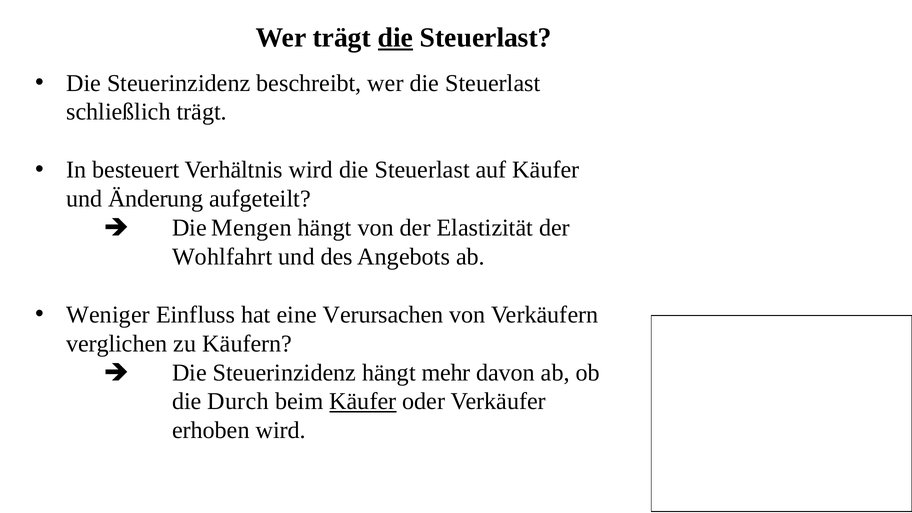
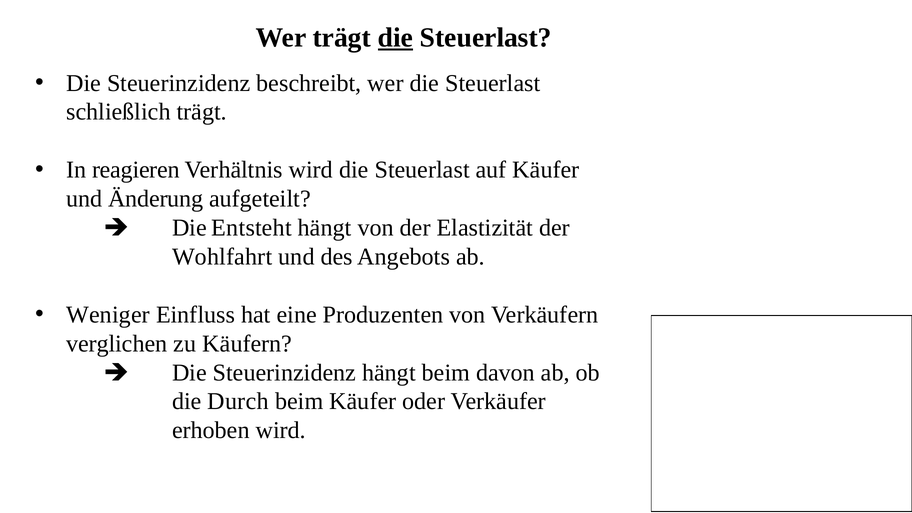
besteuert: besteuert -> reagieren (136, 170)
Mengen: Mengen -> Entsteht (252, 228)
Verursachen: Verursachen -> Produzenten (383, 315)
hängt mehr: mehr -> beim (446, 373)
Käufer underline: present -> none (363, 401)
